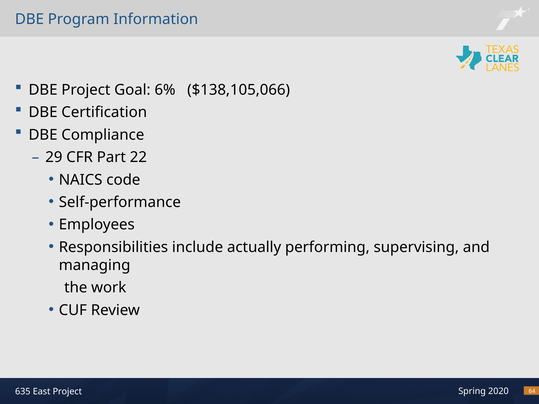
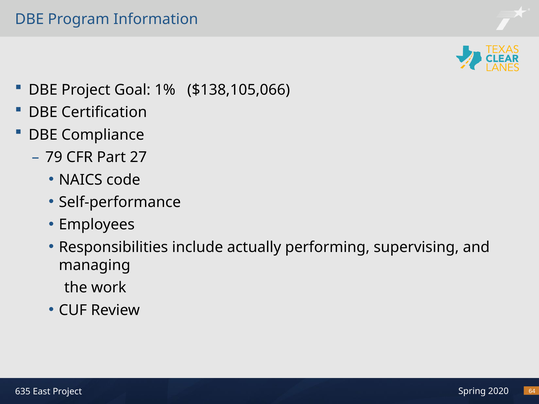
6%: 6% -> 1% (165, 90)
29: 29 -> 79 (54, 157)
22: 22 -> 27 (138, 157)
